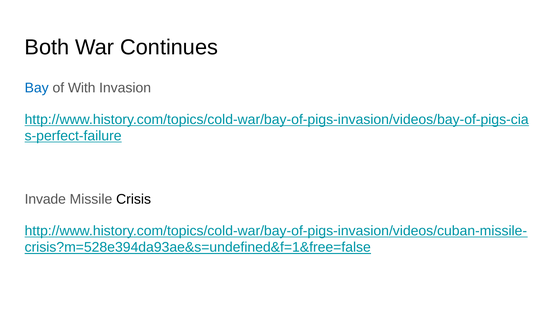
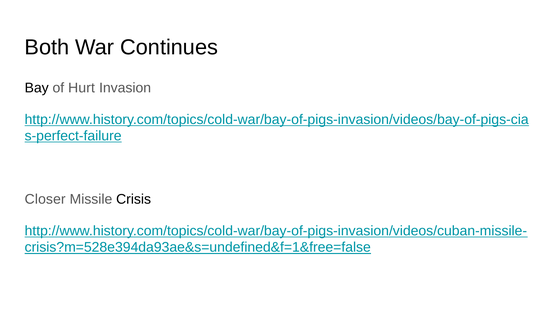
Bay colour: blue -> black (37, 88)
With: With -> Hurt (82, 88)
Invade: Invade -> Closer (45, 199)
